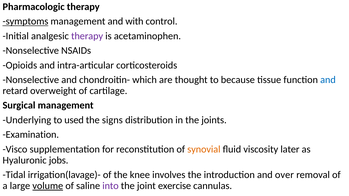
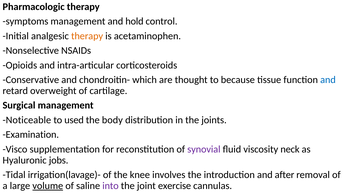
symptoms underline: present -> none (25, 21)
with: with -> hold (134, 21)
therapy colour: purple -> orange (87, 36)
Nonselective: Nonselective -> Conservative (31, 80)
Underlying: Underlying -> Noticeable (27, 120)
signs: signs -> body (112, 120)
synovial colour: orange -> purple (204, 149)
later: later -> neck (290, 149)
over: over -> after (285, 175)
